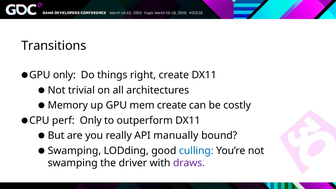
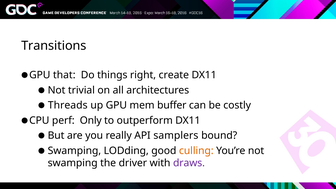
only: only -> that (64, 75)
Memory: Memory -> Threads (68, 105)
mem create: create -> buffer (172, 105)
manually: manually -> samplers (176, 136)
culling colour: blue -> orange (196, 151)
